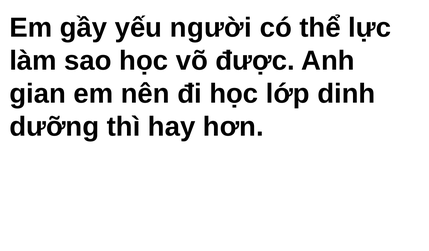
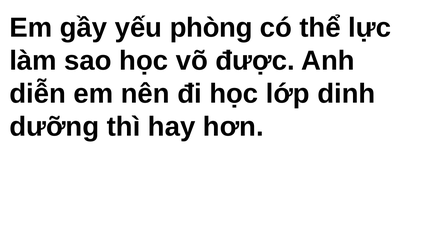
người: người -> phòng (211, 28)
gian: gian -> diễn (38, 94)
